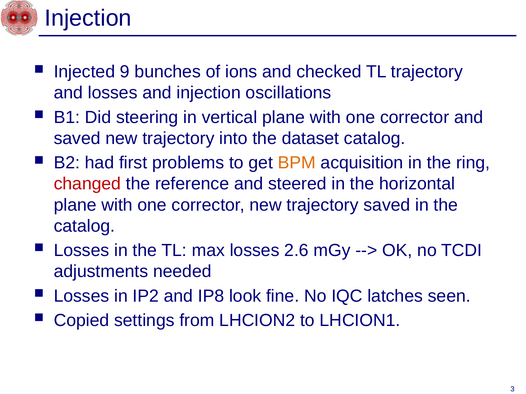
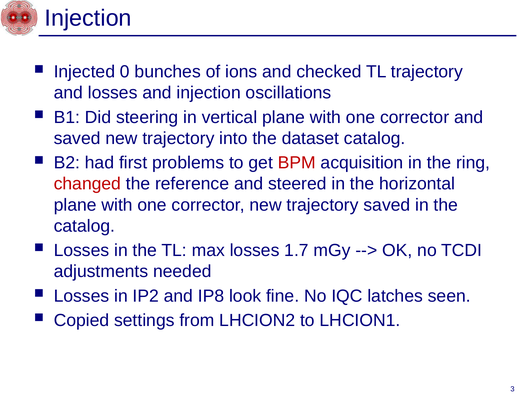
9: 9 -> 0 (125, 72)
BPM colour: orange -> red (297, 163)
2.6: 2.6 -> 1.7 (296, 251)
